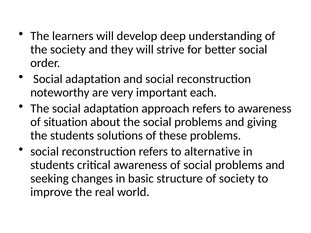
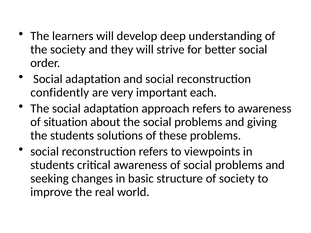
noteworthy: noteworthy -> confidently (60, 93)
alternative: alternative -> viewpoints (212, 152)
